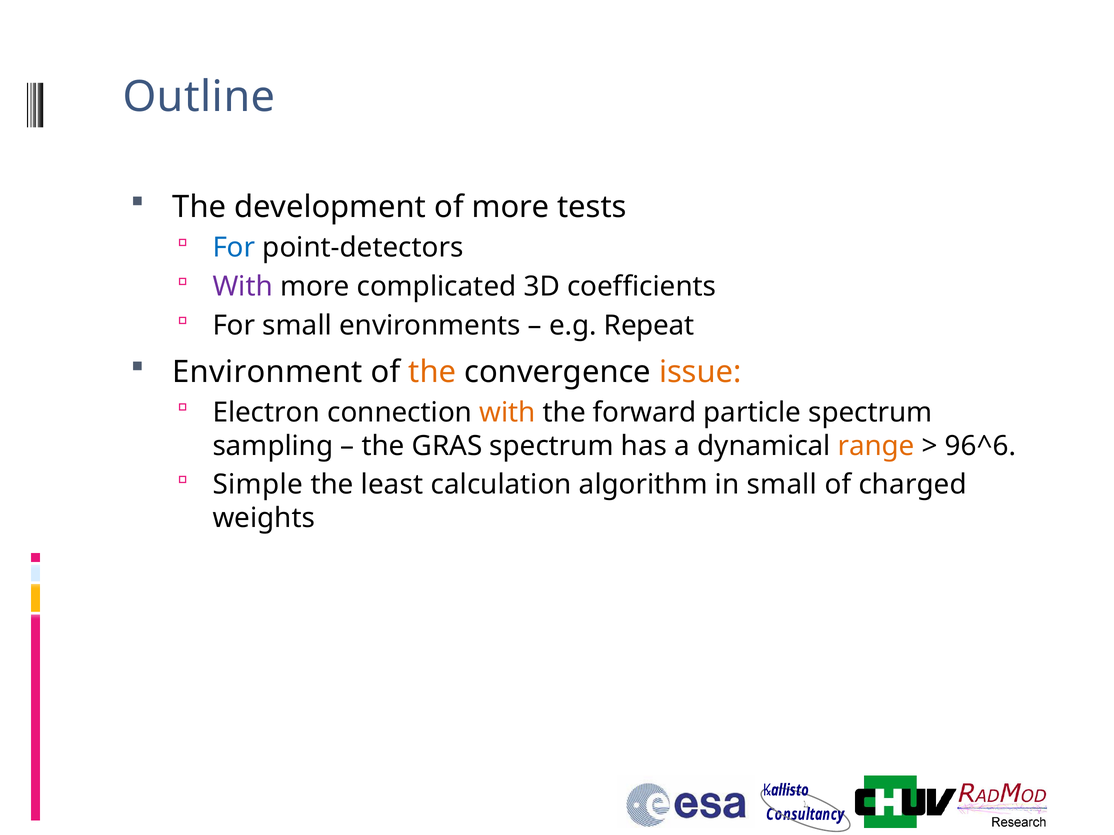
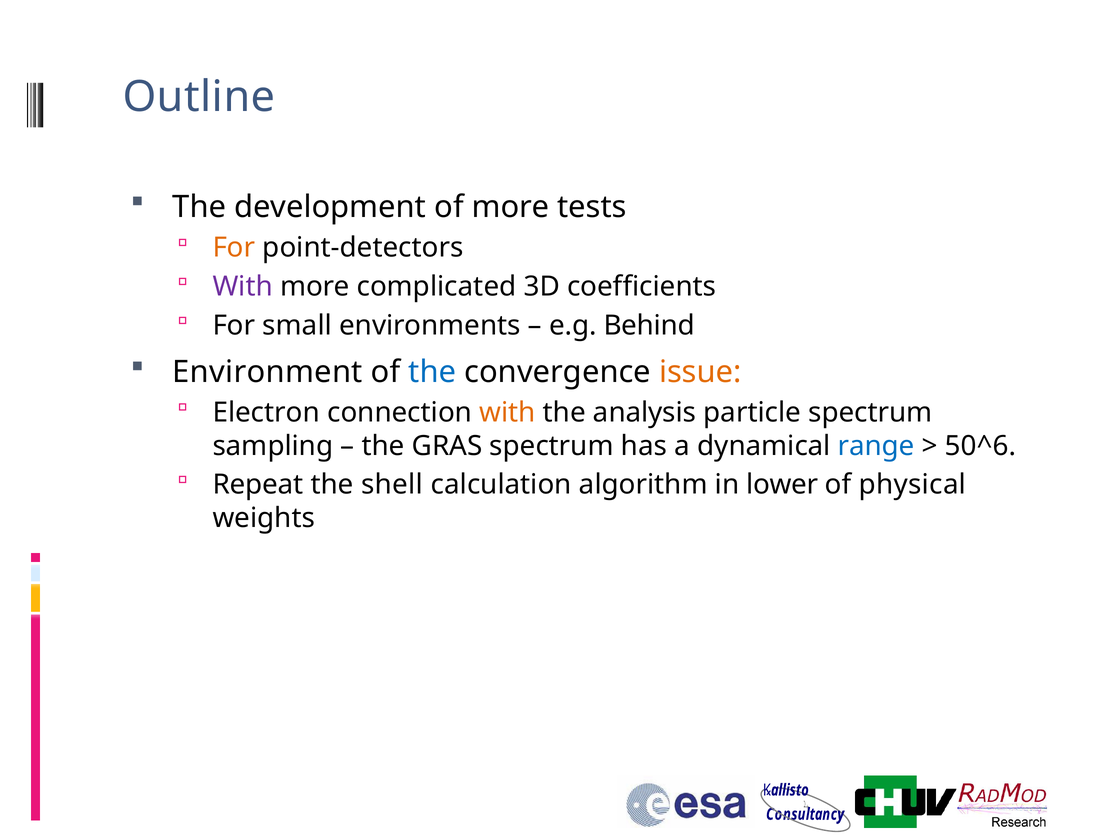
For colour: blue -> orange (234, 248)
Repeat: Repeat -> Behind (649, 326)
the colour: orange -> blue (432, 372)
forward: forward -> analysis (645, 413)
range colour: orange -> blue (876, 446)
96^6: 96^6 -> 50^6 (980, 446)
Simple: Simple -> Repeat (258, 485)
least: least -> shell (392, 485)
in small: small -> lower (782, 485)
charged: charged -> physical (913, 485)
